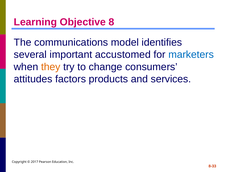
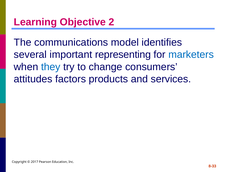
8: 8 -> 2 (111, 22)
accustomed: accustomed -> representing (123, 55)
they colour: orange -> blue (51, 67)
